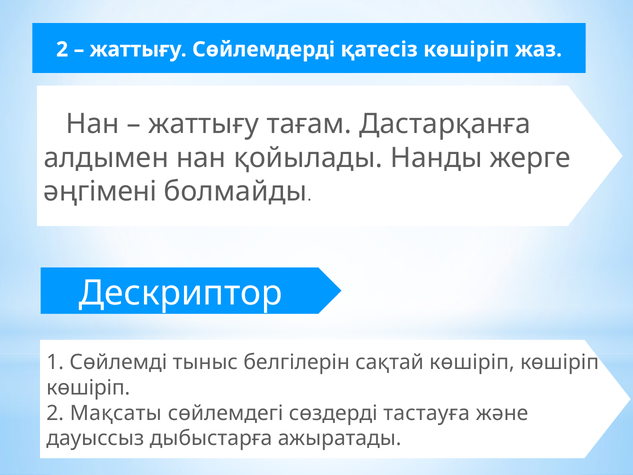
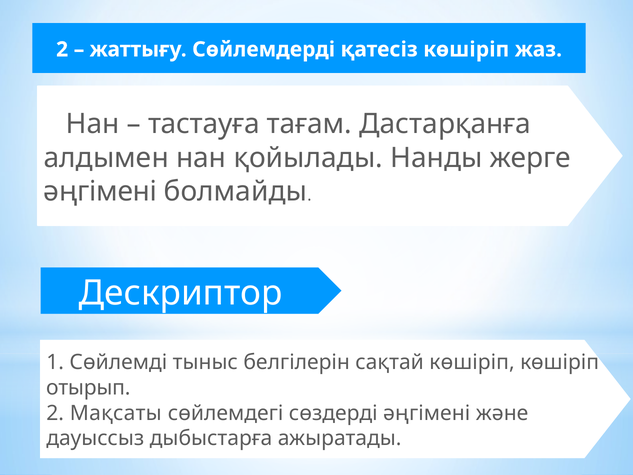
жаттығу: жаттығу -> тастауға (204, 124)
көшіріп: көшіріп -> отырып (88, 388)
сөздерді тастауға: тастауға -> әңгімені (427, 413)
